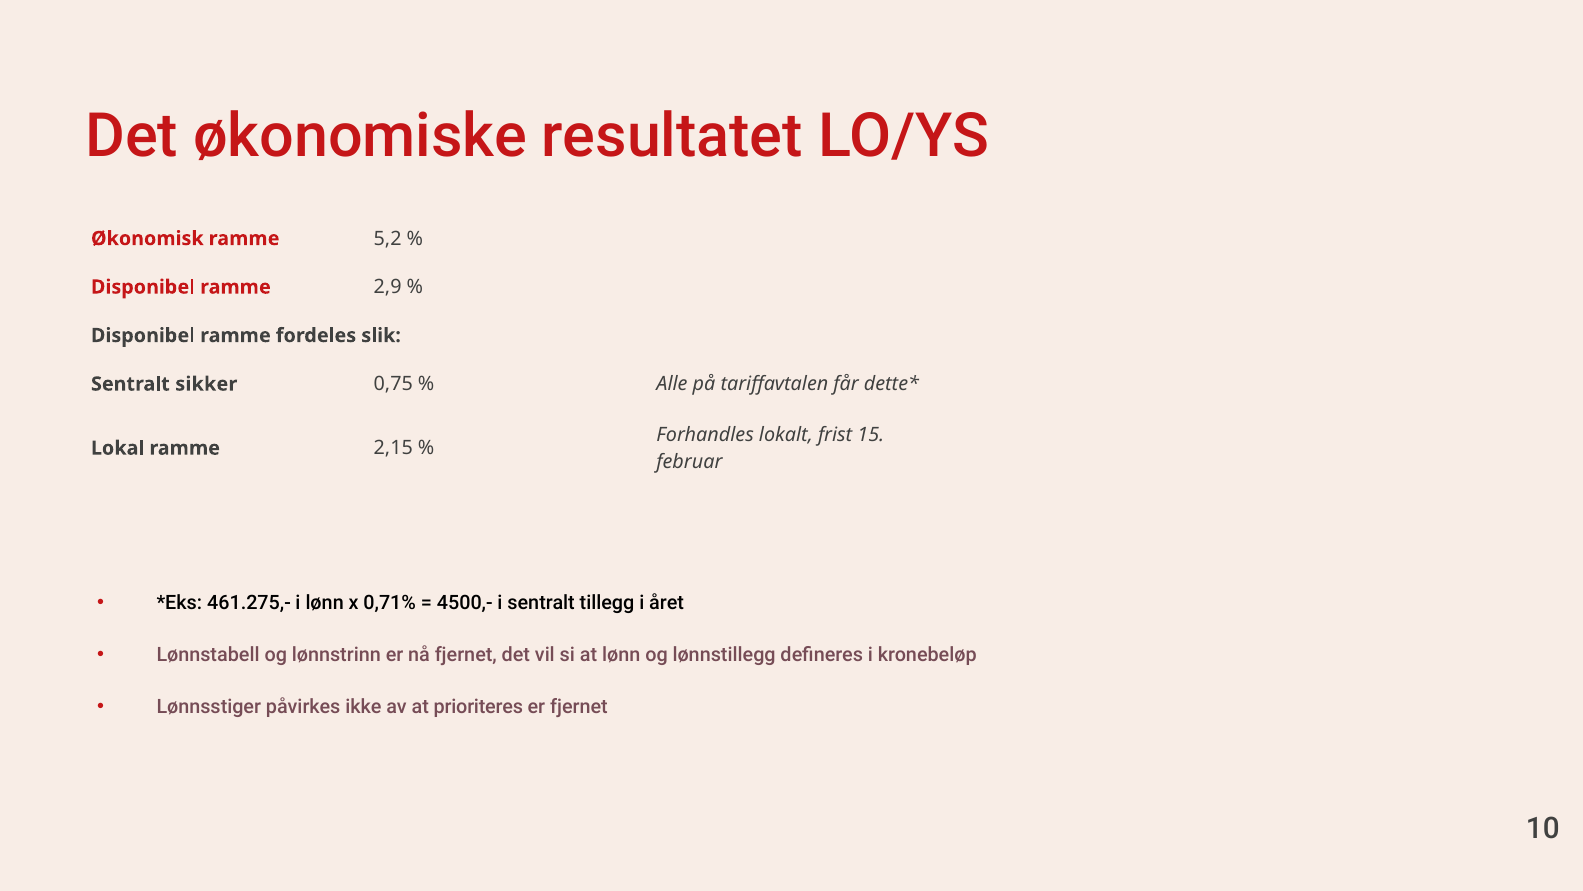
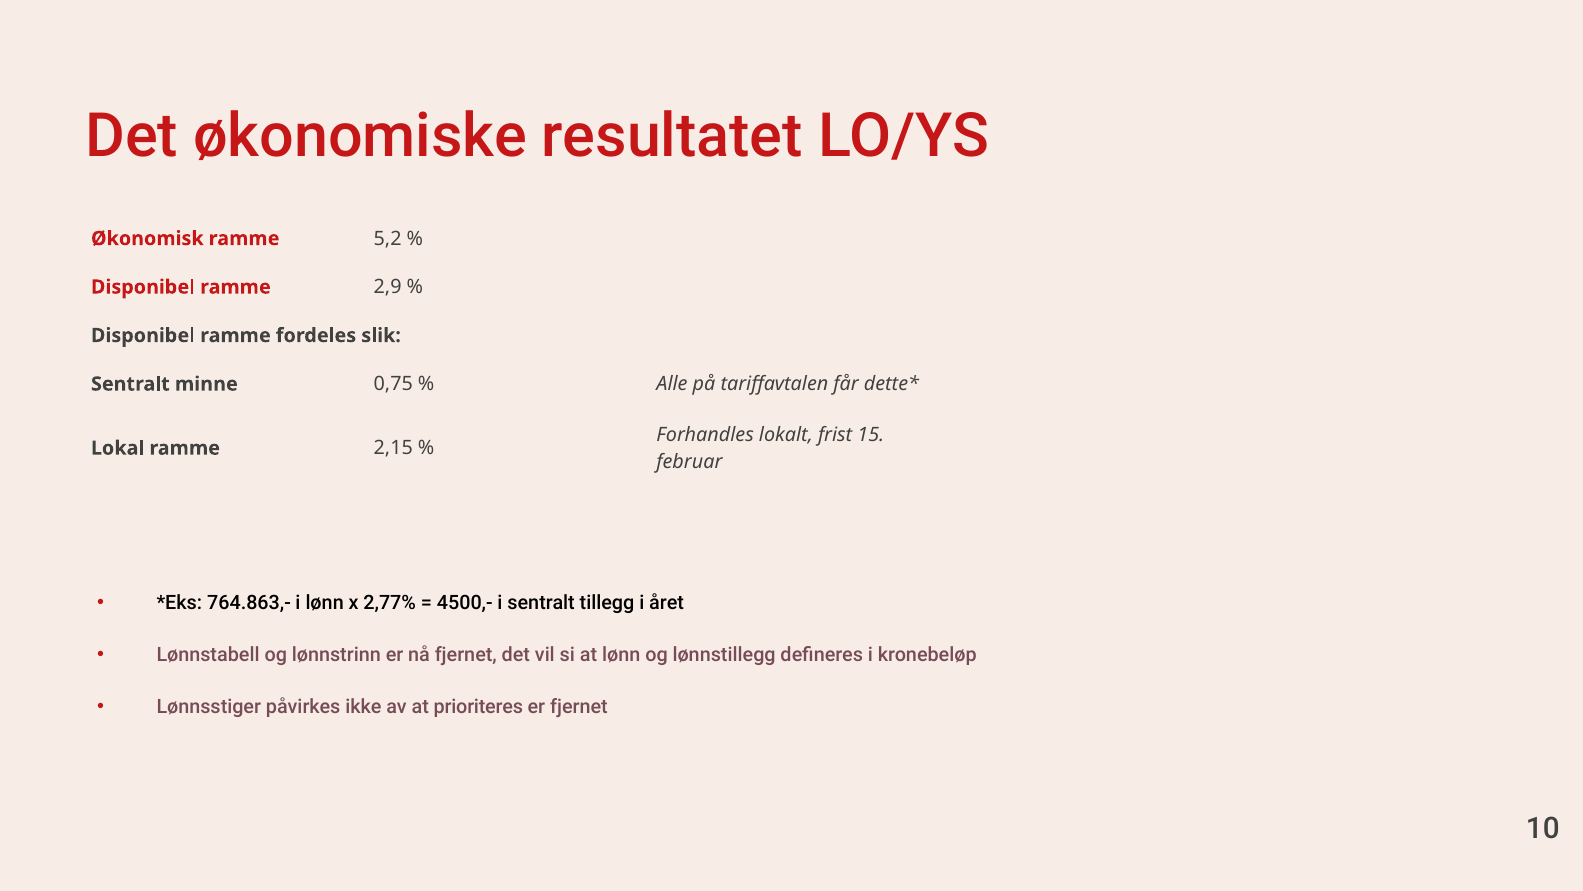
sikker: sikker -> minne (206, 384)
461.275,-: 461.275,- -> 764.863,- (249, 603)
0,71%: 0,71% -> 2,77% (390, 603)
